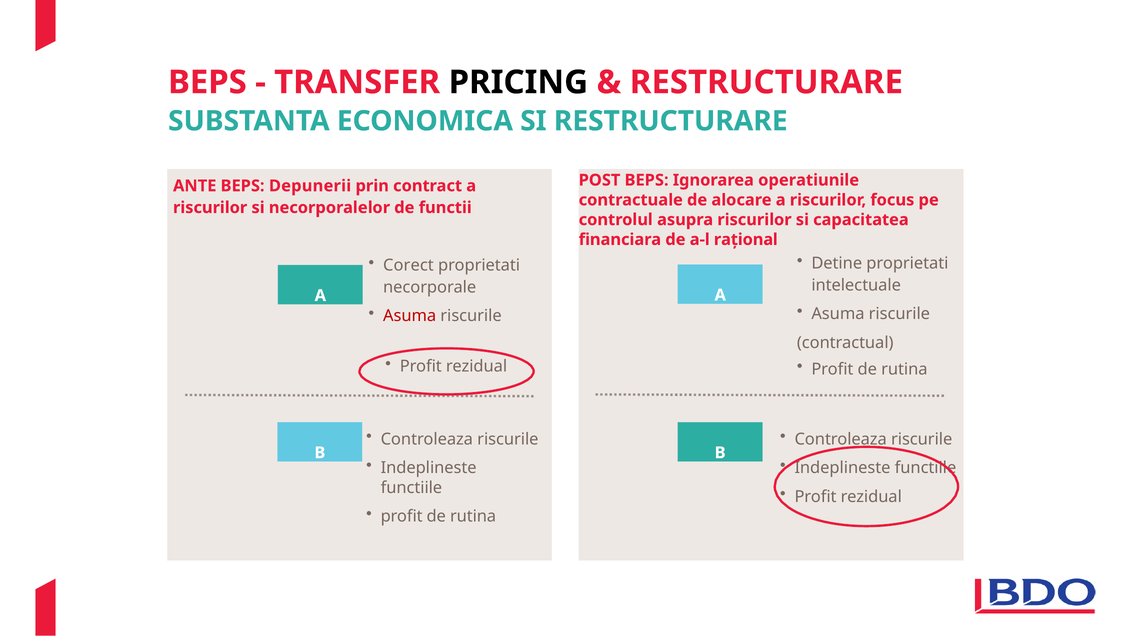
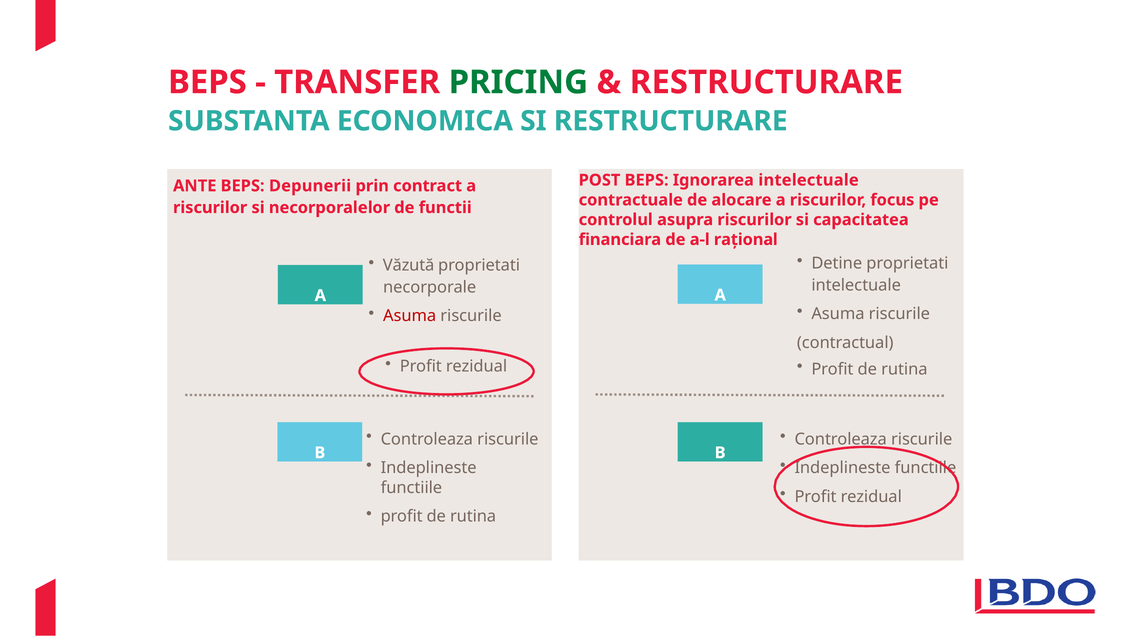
PRICING colour: black -> green (518, 82)
Ignorarea operatiunile: operatiunile -> intelectuale (809, 180)
Corect: Corect -> Văzută (409, 265)
